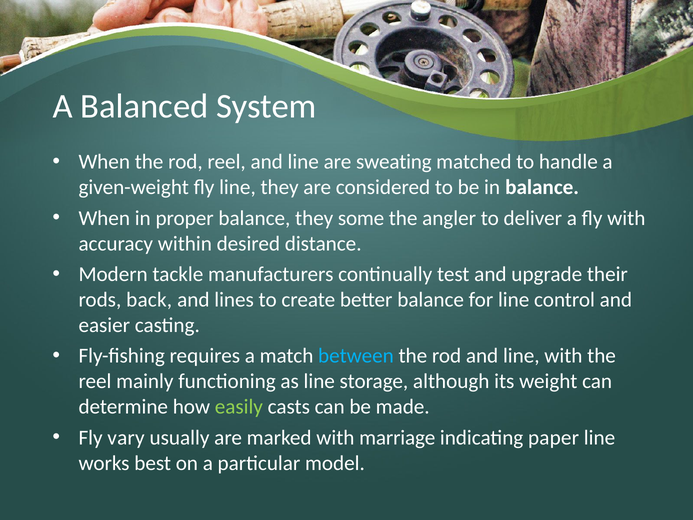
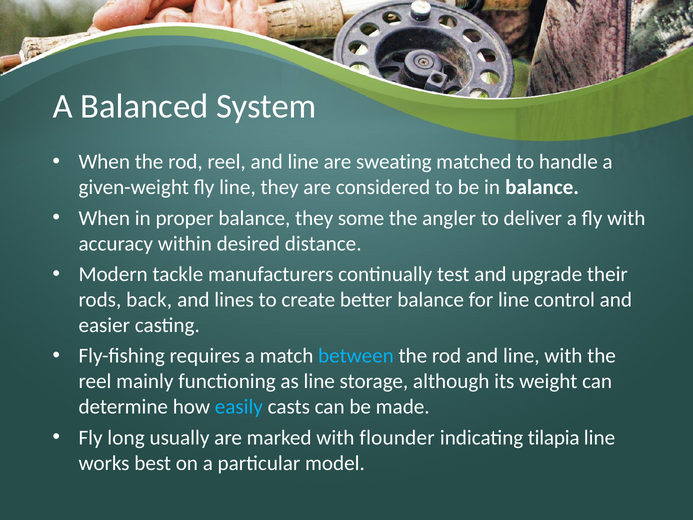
easily colour: light green -> light blue (239, 407)
vary: vary -> long (126, 437)
marriage: marriage -> flounder (397, 437)
paper: paper -> tilapia (554, 437)
